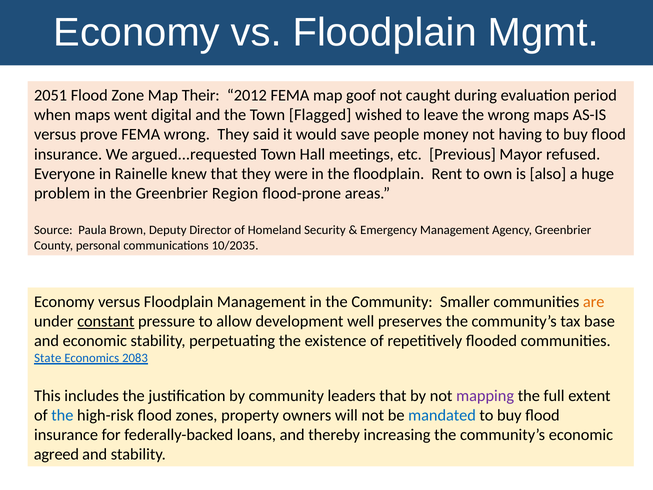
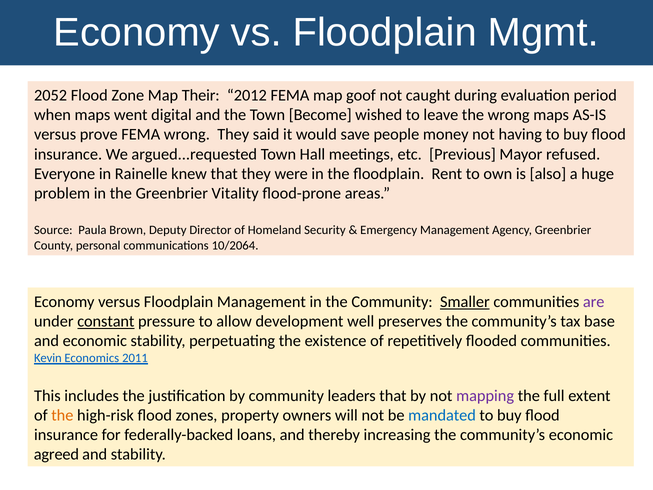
2051: 2051 -> 2052 (51, 95)
Flagged: Flagged -> Become (320, 115)
Region: Region -> Vitality (235, 193)
10/2035: 10/2035 -> 10/2064 (235, 245)
Smaller underline: none -> present (465, 302)
are colour: orange -> purple (594, 302)
State: State -> Kevin (48, 358)
2083: 2083 -> 2011 (135, 358)
the colour: blue -> orange (62, 415)
